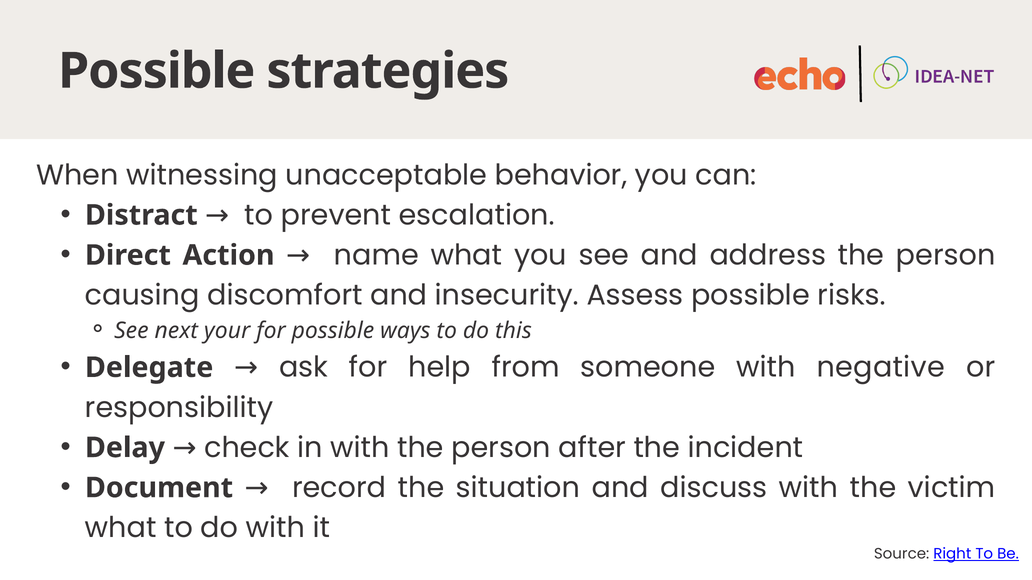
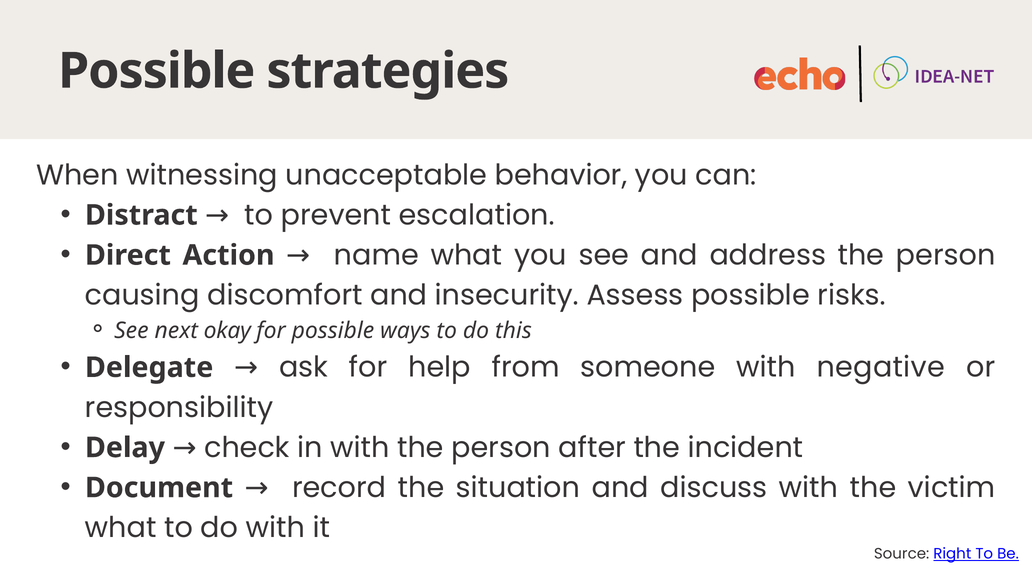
your: your -> okay (227, 331)
